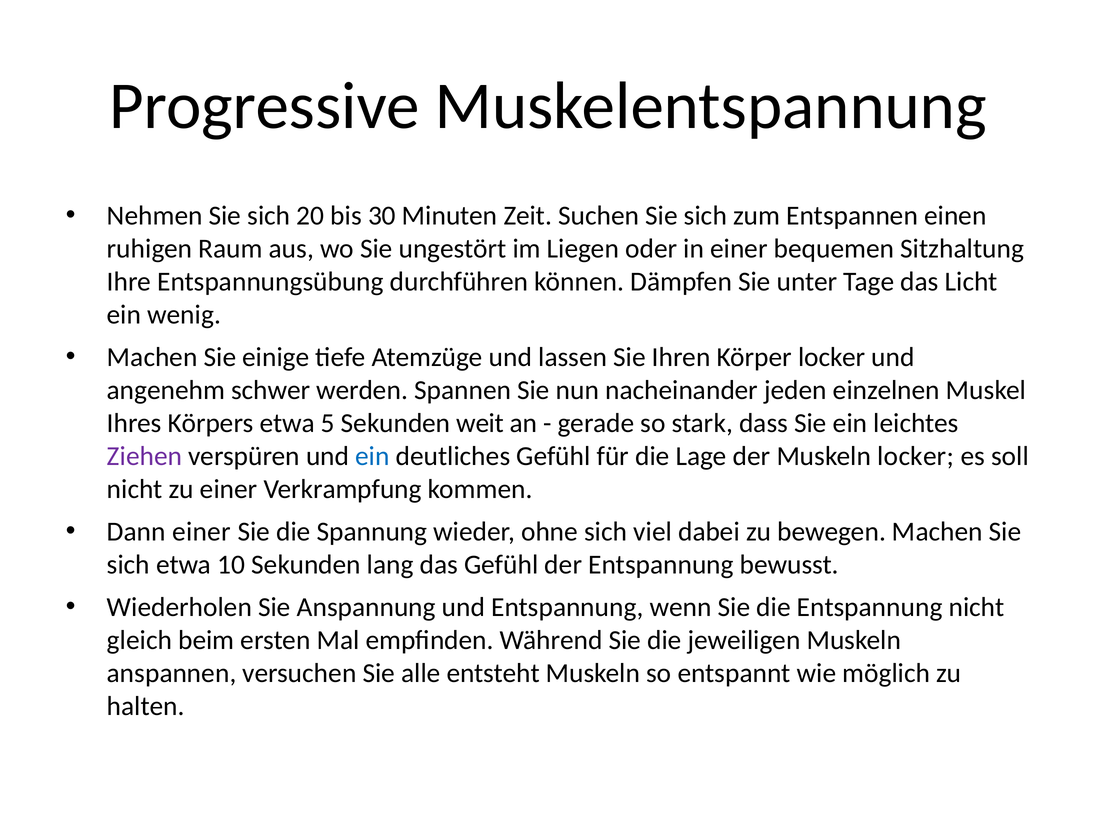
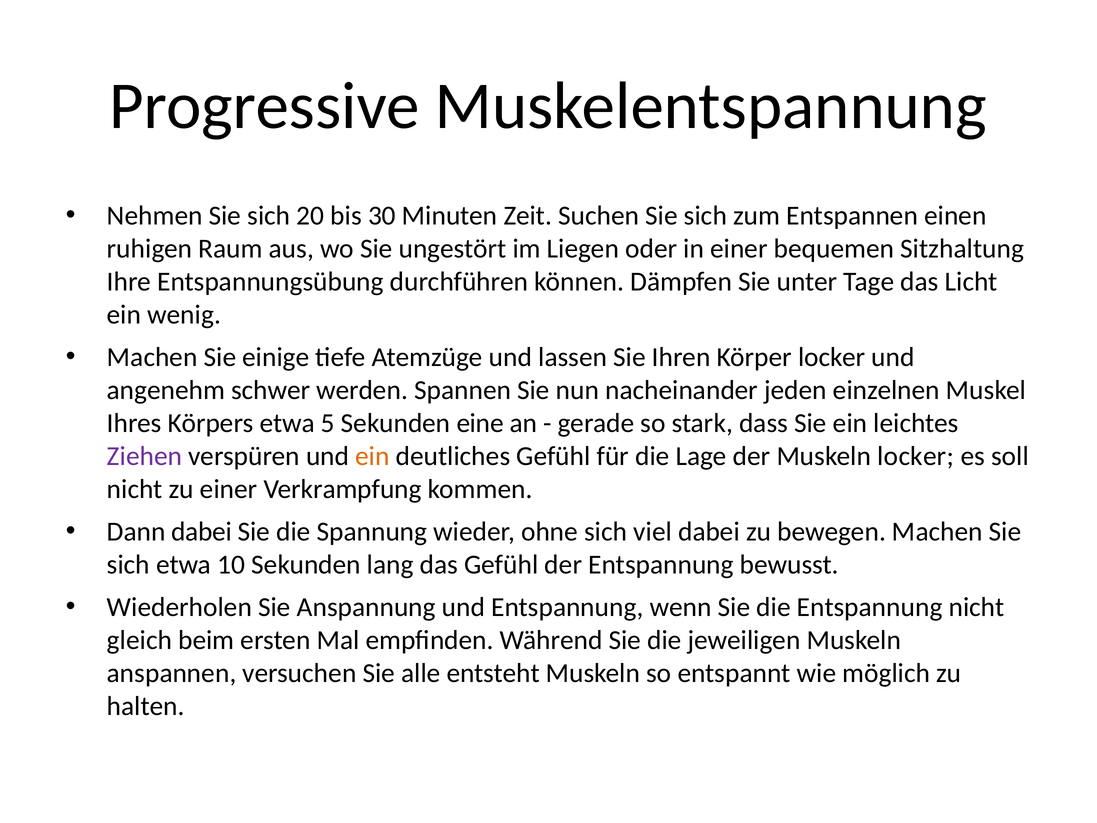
weit: weit -> eine (480, 423)
ein colour: blue -> orange (372, 456)
Dann einer: einer -> dabei (202, 532)
